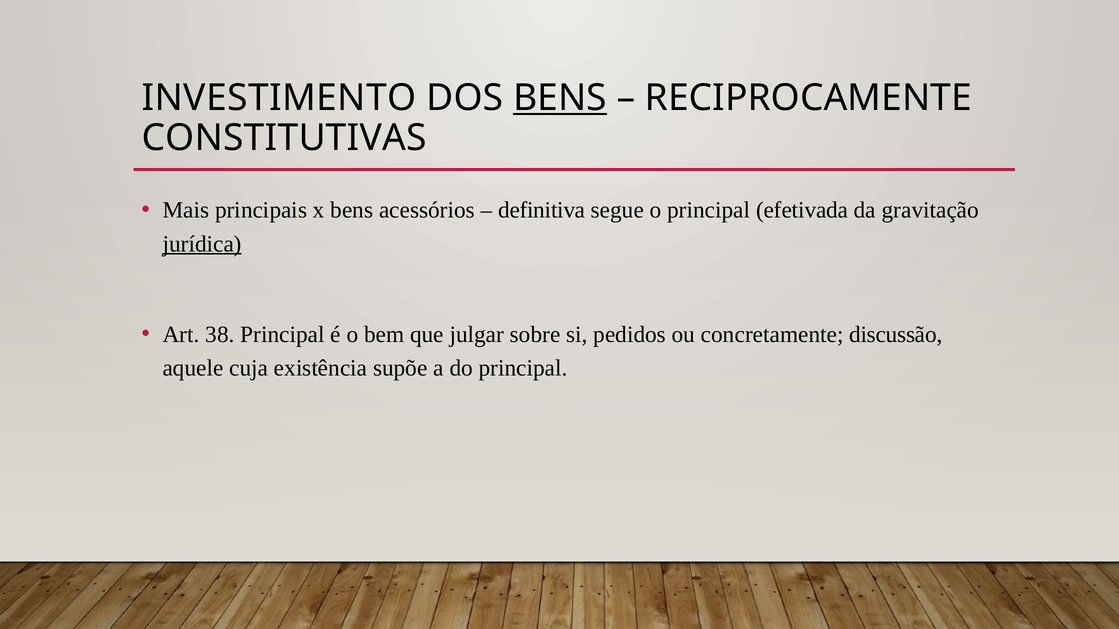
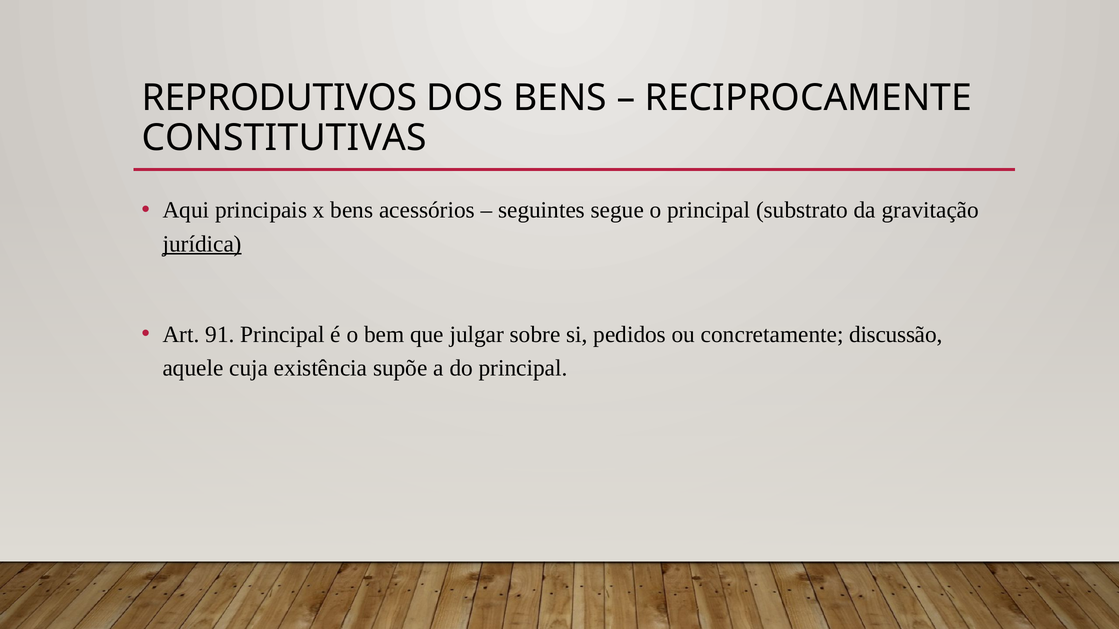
INVESTIMENTO: INVESTIMENTO -> REPRODUTIVOS (279, 98)
BENS underline: present -> none (560, 98)
Mais: Mais -> Aqui (186, 210)
definitiva: definitiva -> seguintes (542, 210)
efetivada: efetivada -> substrato (802, 210)
38: 38 -> 91 (220, 335)
